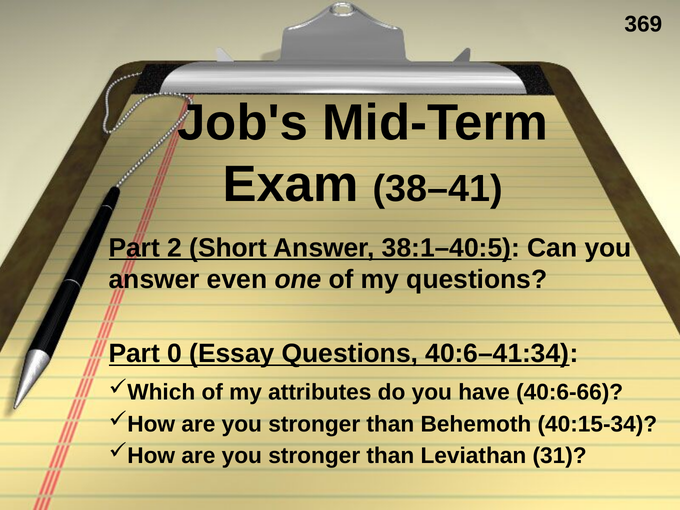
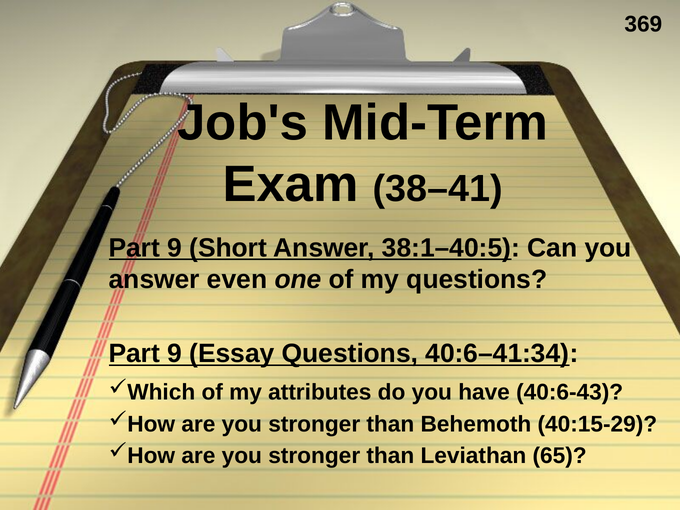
2: 2 -> 9 (175, 248)
0: 0 -> 9 (175, 354)
40:6-66: 40:6-66 -> 40:6-43 (570, 393)
40:15-34: 40:15-34 -> 40:15-29 (597, 424)
31: 31 -> 65 (560, 456)
